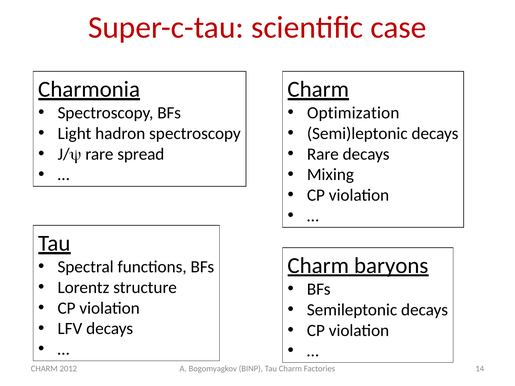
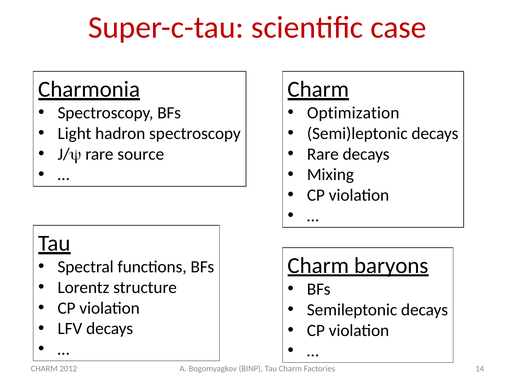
spread: spread -> source (141, 154)
